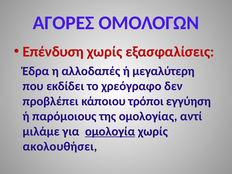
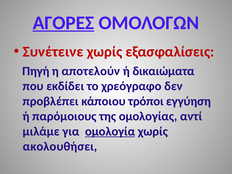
ΑΓΟΡΕΣ underline: none -> present (63, 23)
Επένδυση: Επένδυση -> Συνέτεινε (53, 52)
Έδρα: Έδρα -> Πηγή (36, 71)
αλλοδαπές: αλλοδαπές -> αποτελούν (91, 71)
μεγαλύτερη: μεγαλύτερη -> δικαιώματα (164, 71)
